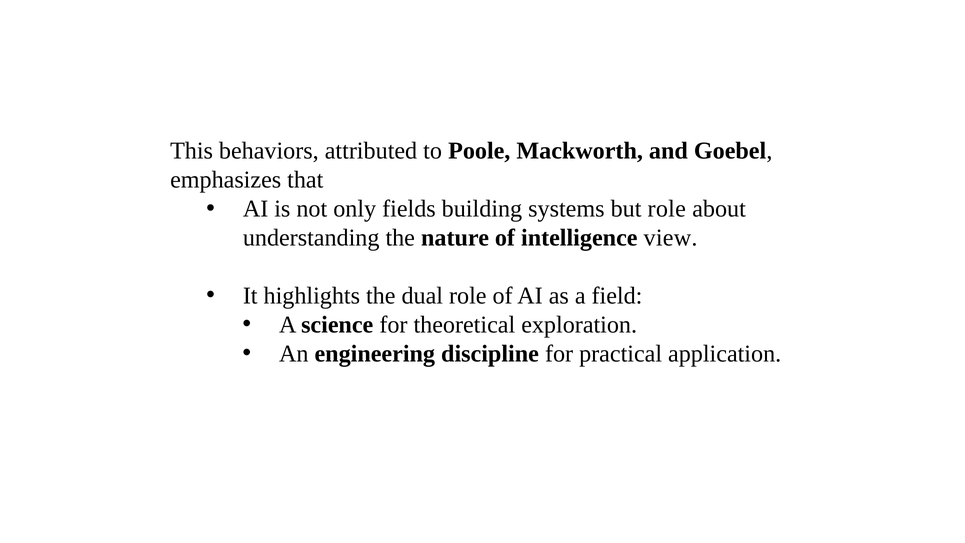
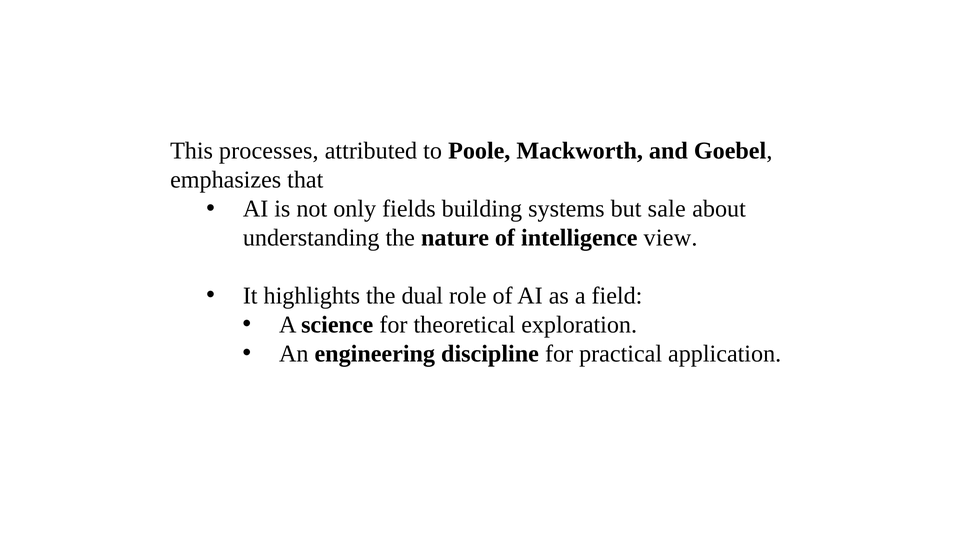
behaviors: behaviors -> processes (269, 151)
but role: role -> sale (667, 209)
